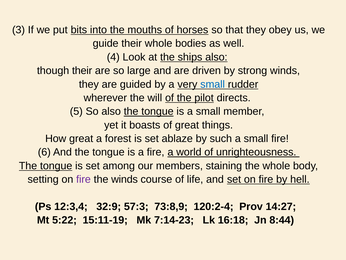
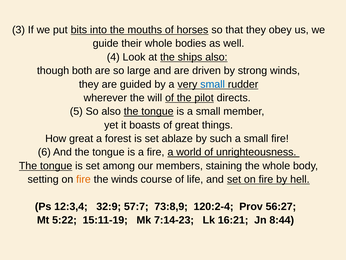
though their: their -> both (82, 71)
fire colour: purple -> orange (83, 179)
57:3: 57:3 -> 57:7 (136, 206)
14:27: 14:27 -> 56:27 (281, 206)
16:18: 16:18 -> 16:21 (233, 220)
